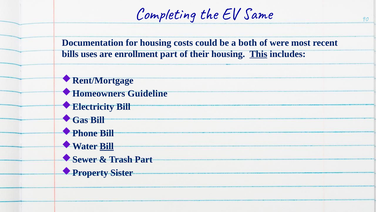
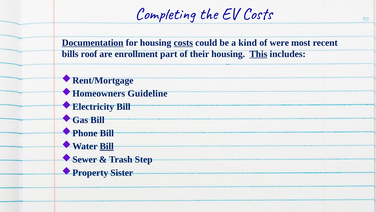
EV Same: Same -> Costs (257, 14)
Documentation underline: none -> present (93, 43)
costs underline: none -> present (183, 43)
both: both -> kind (248, 43)
uses: uses -> roof (89, 54)
Trash Part: Part -> Step (144, 159)
